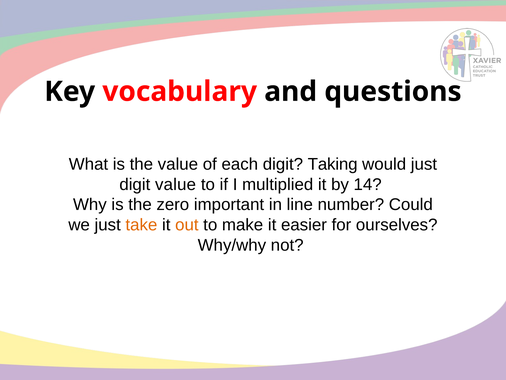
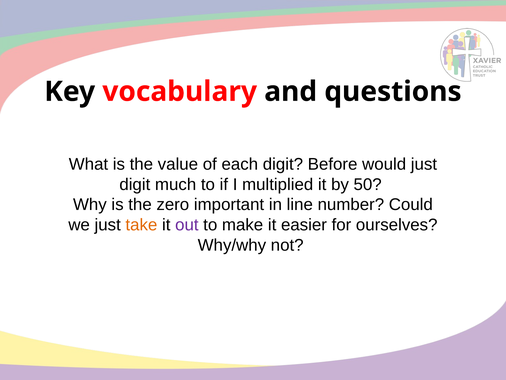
Taking: Taking -> Before (333, 164)
digit value: value -> much (176, 184)
14: 14 -> 50 (368, 184)
out colour: orange -> purple (187, 225)
